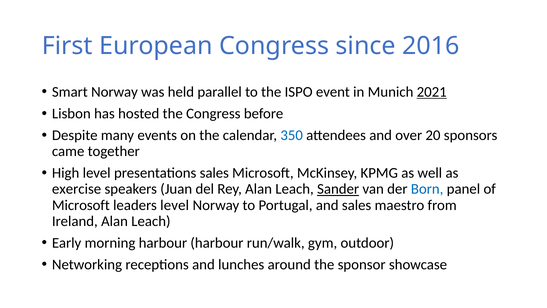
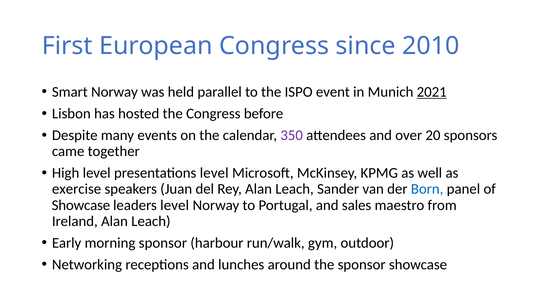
2016: 2016 -> 2010 (431, 46)
350 colour: blue -> purple (292, 135)
presentations sales: sales -> level (214, 173)
Sander underline: present -> none (338, 189)
Microsoft: Microsoft -> Showcase (81, 205)
morning harbour: harbour -> sponsor (163, 243)
